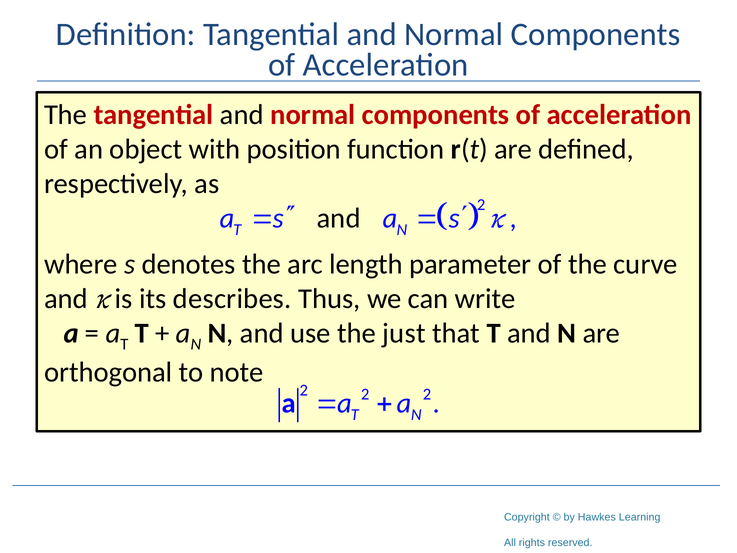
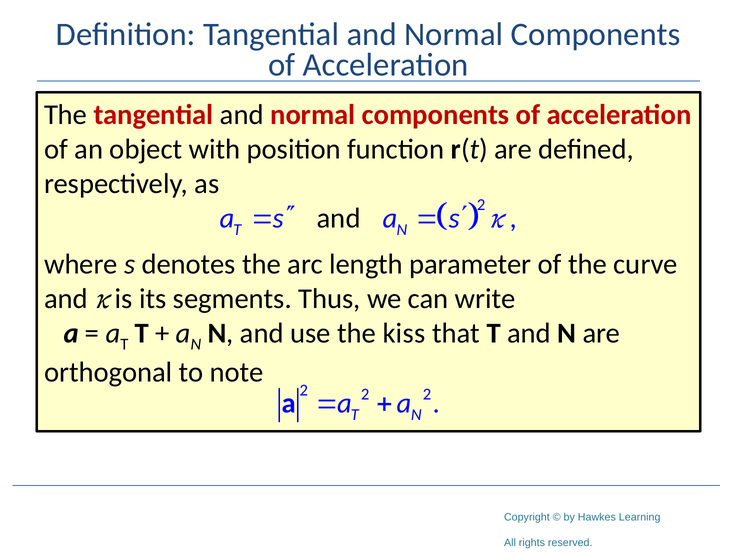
describes: describes -> segments (232, 299)
just: just -> kiss (404, 333)
